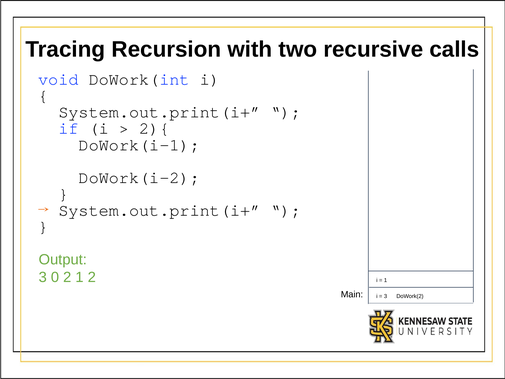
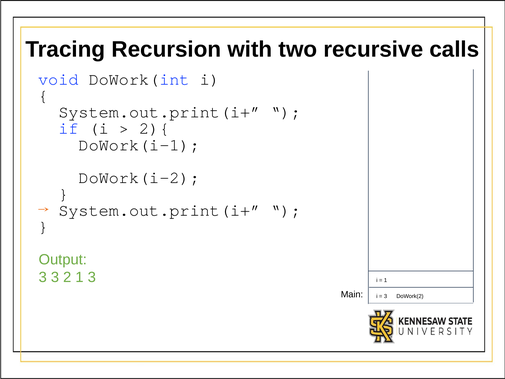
3 0: 0 -> 3 (55, 277)
1 2: 2 -> 3 (92, 277)
